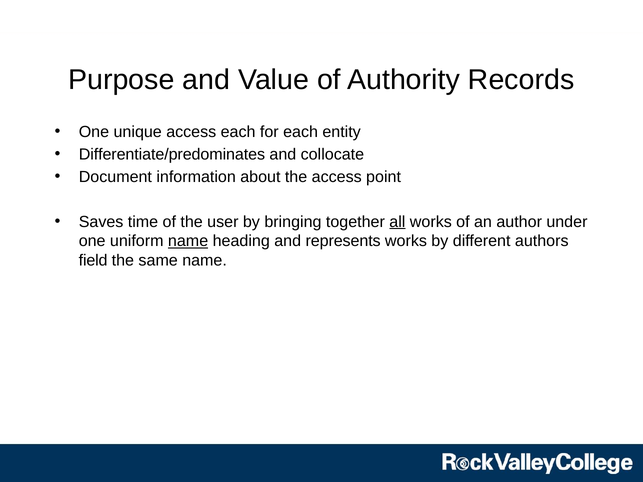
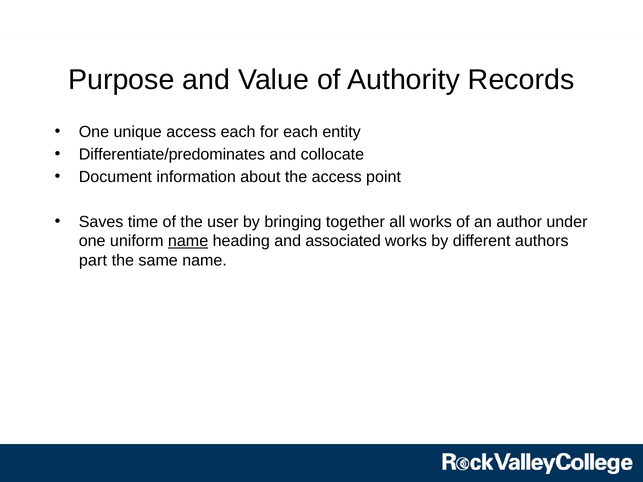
all underline: present -> none (397, 222)
represents: represents -> associated (343, 241)
field: field -> part (93, 260)
